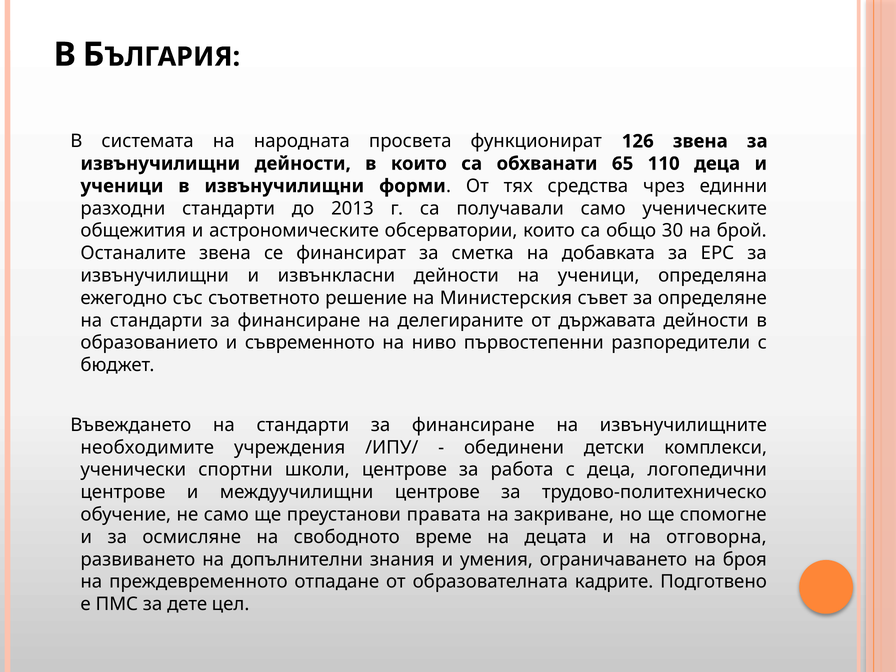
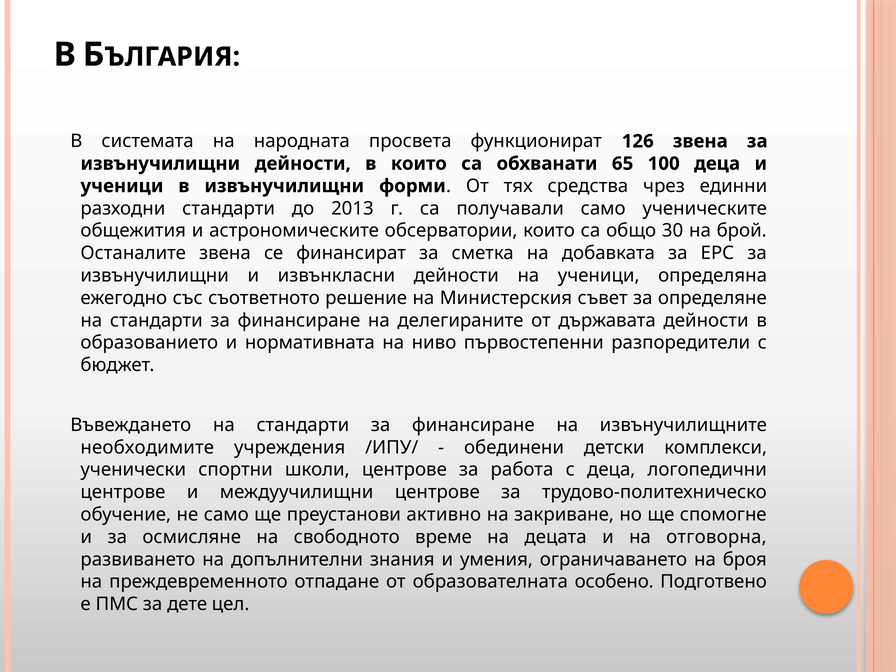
110: 110 -> 100 (664, 164)
съвременното: съвременното -> нормативната (310, 343)
правата: правата -> активно (444, 515)
кадрите: кадрите -> особено (614, 582)
